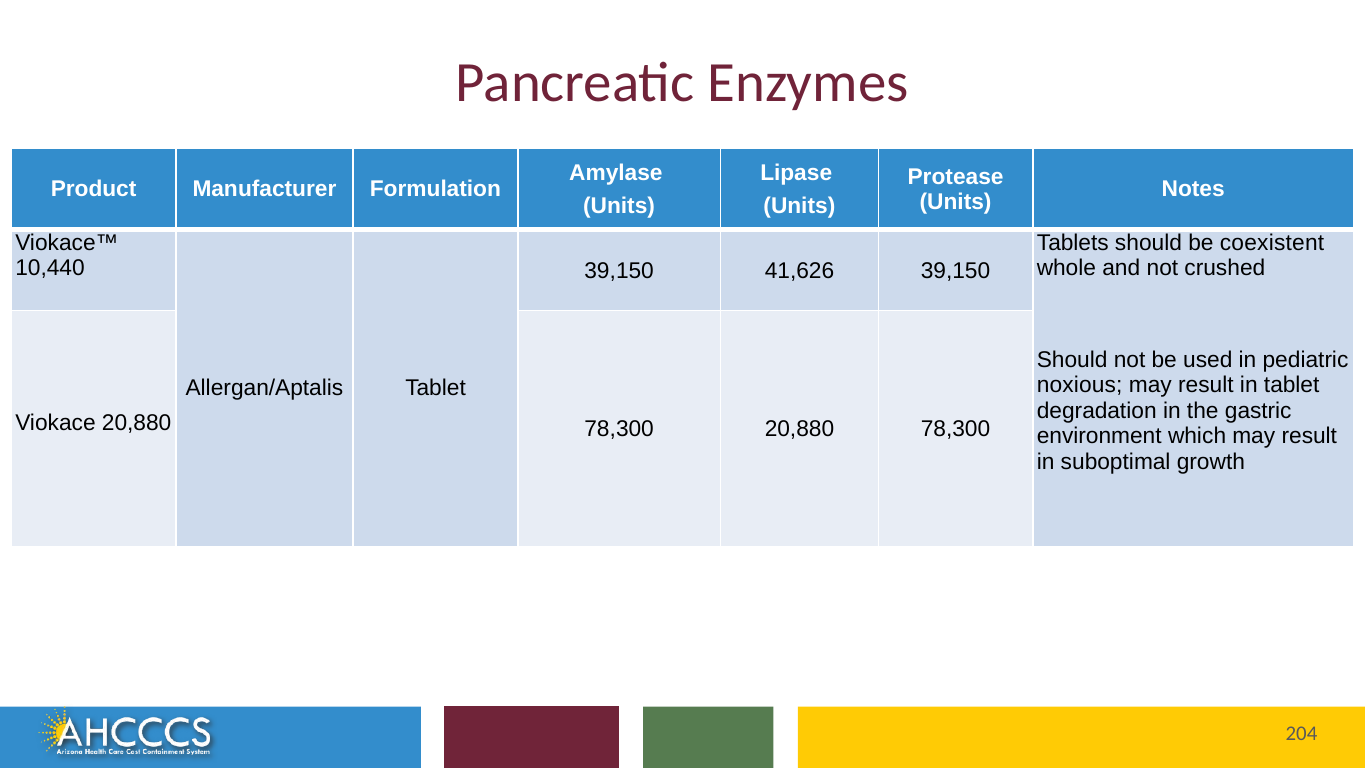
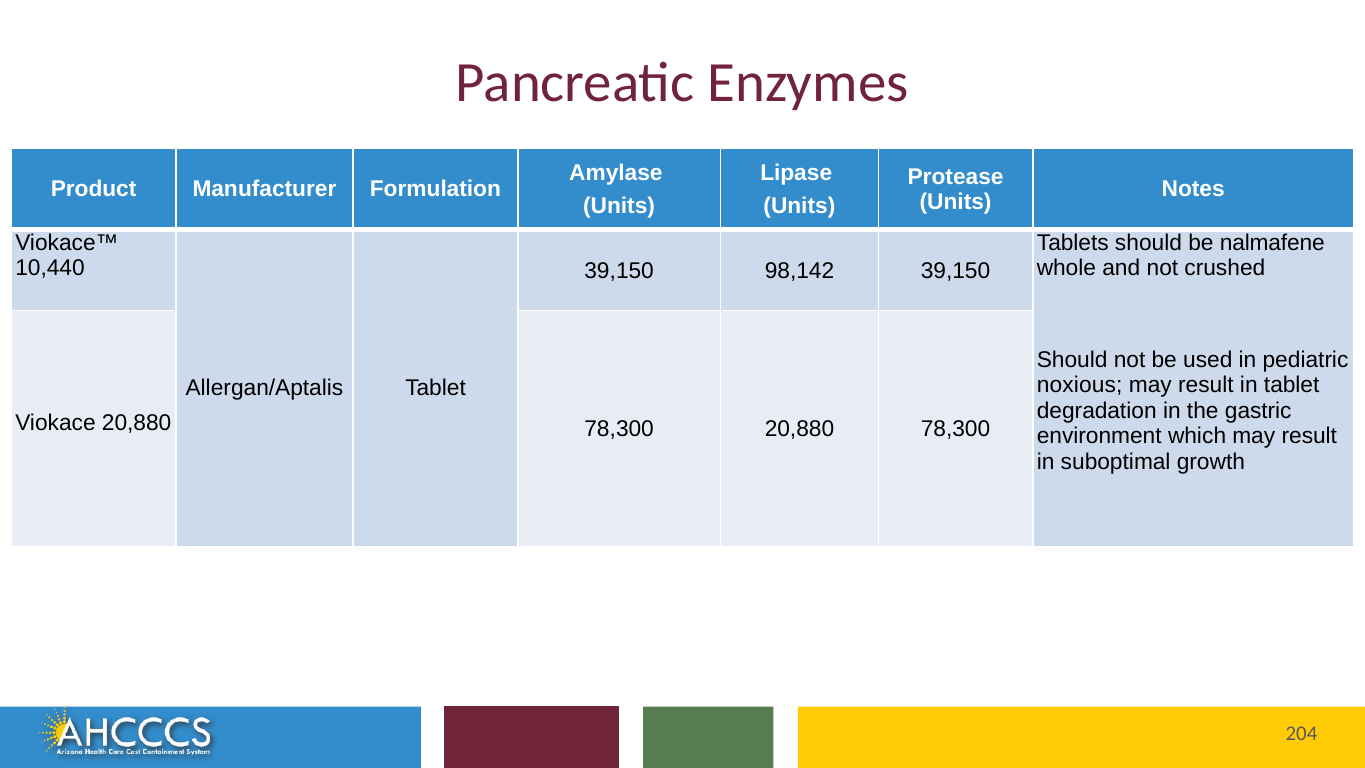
coexistent: coexistent -> nalmafene (1272, 243)
41,626: 41,626 -> 98,142 (799, 270)
